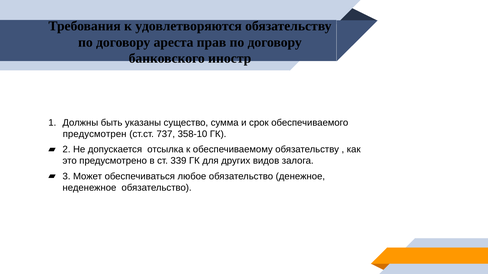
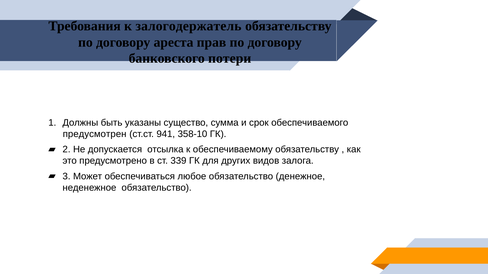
удовлетворяются: удовлетворяются -> залогодержатель (188, 26)
иностр: иностр -> потери (230, 59)
737: 737 -> 941 (166, 134)
